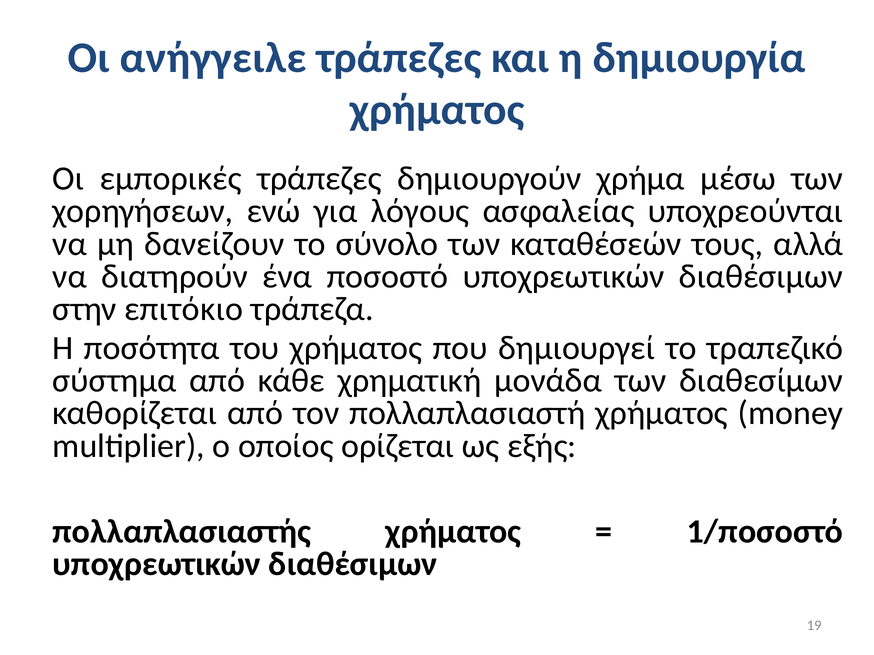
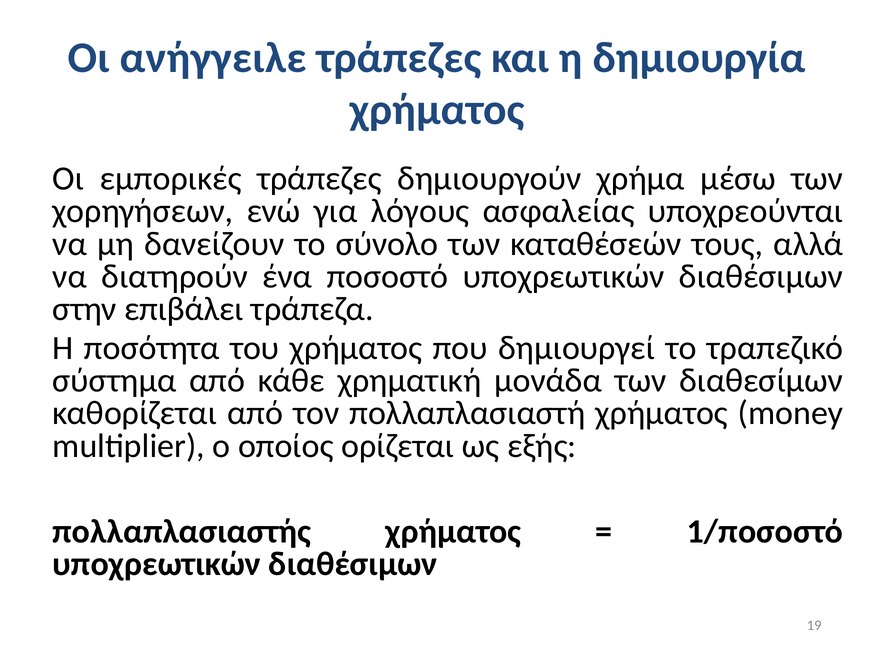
επιτόκιο: επιτόκιο -> επιβάλει (184, 309)
